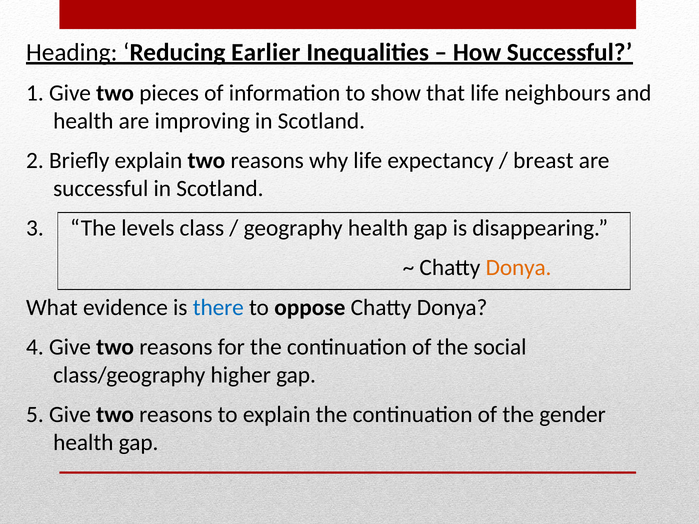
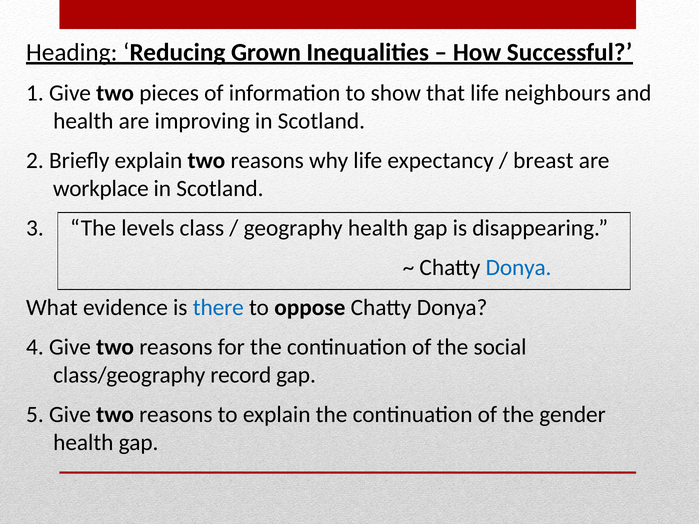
Earlier: Earlier -> Grown (266, 53)
successful: successful -> workplace (101, 189)
Donya colour: orange -> blue (519, 268)
higher: higher -> record (241, 375)
